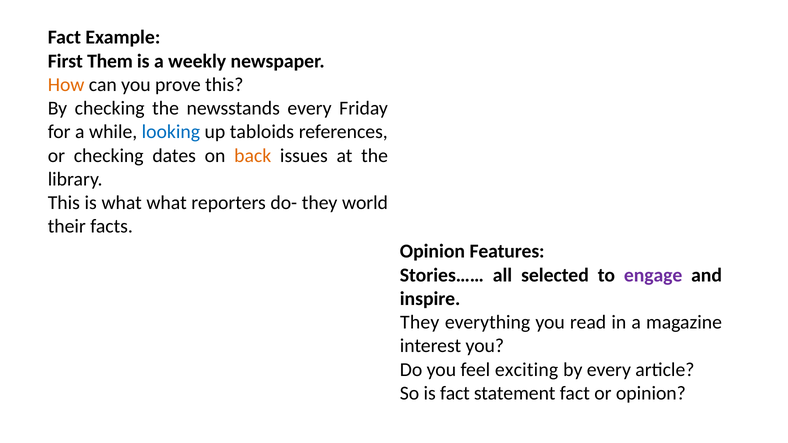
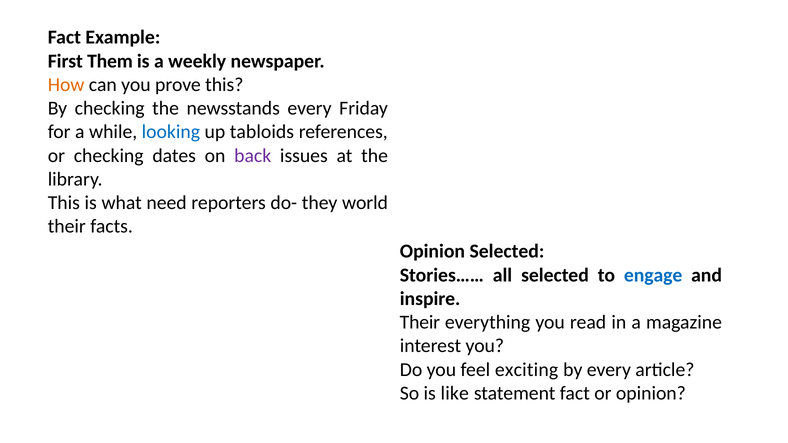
back colour: orange -> purple (253, 156)
what what: what -> need (167, 203)
Opinion Features: Features -> Selected (507, 252)
engage colour: purple -> blue (653, 275)
They: They -> Their (420, 323)
is fact: fact -> like (455, 393)
